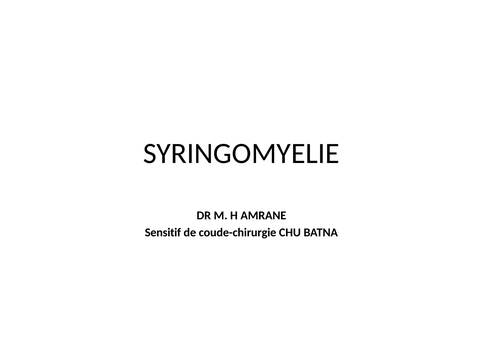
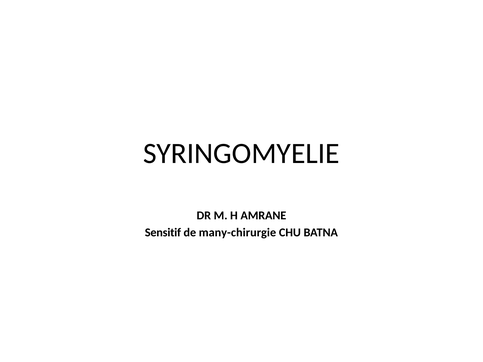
coude-chirurgie: coude-chirurgie -> many-chirurgie (237, 233)
